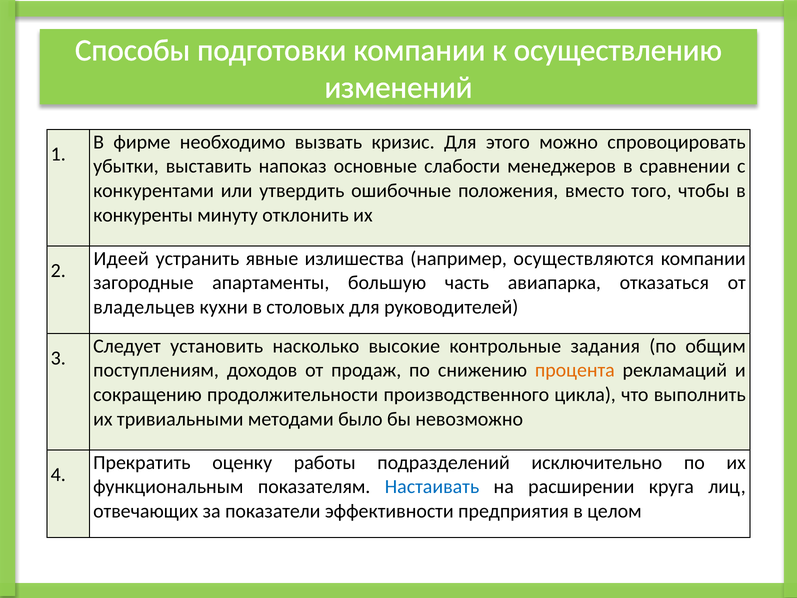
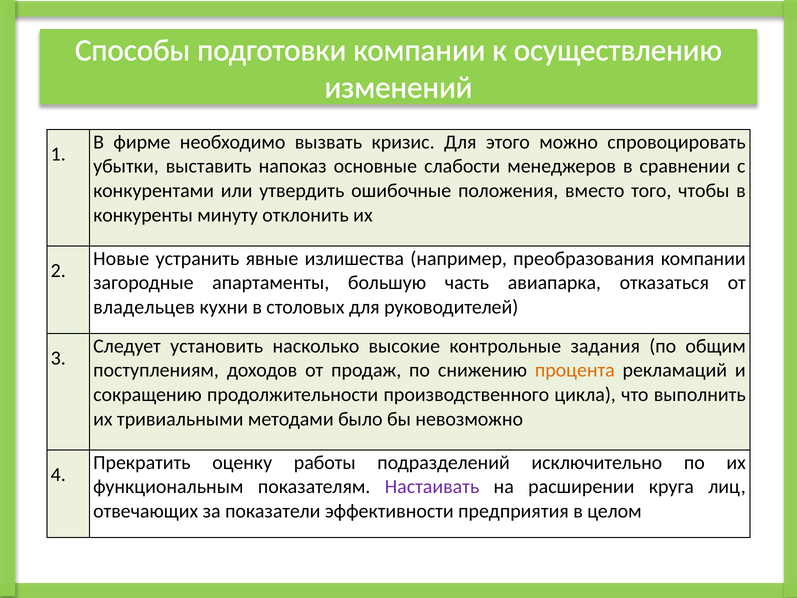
Идеей: Идеей -> Новые (121, 258)
осуществляются: осуществляются -> преобразования (584, 258)
Настаивать colour: blue -> purple (432, 487)
